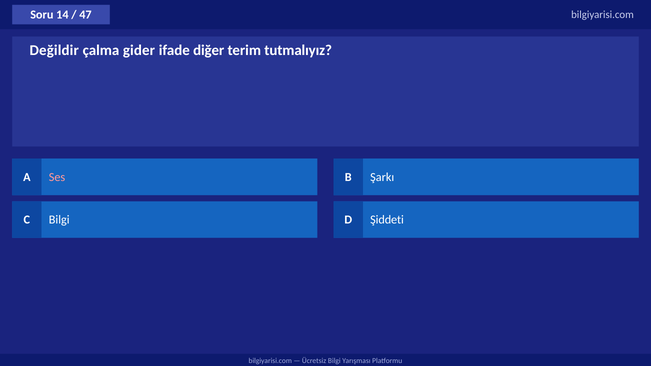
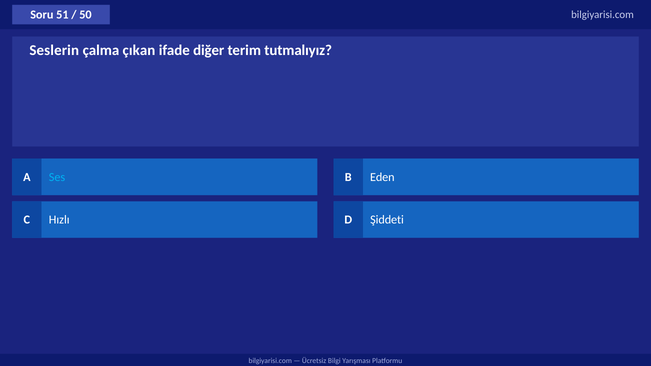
14: 14 -> 51 (62, 15)
47: 47 -> 50 (85, 15)
Değildir: Değildir -> Seslerin (54, 50)
gider: gider -> çıkan (139, 50)
Ses colour: pink -> light blue (57, 177)
Şarkı: Şarkı -> Eden (382, 177)
C Bilgi: Bilgi -> Hızlı (59, 220)
